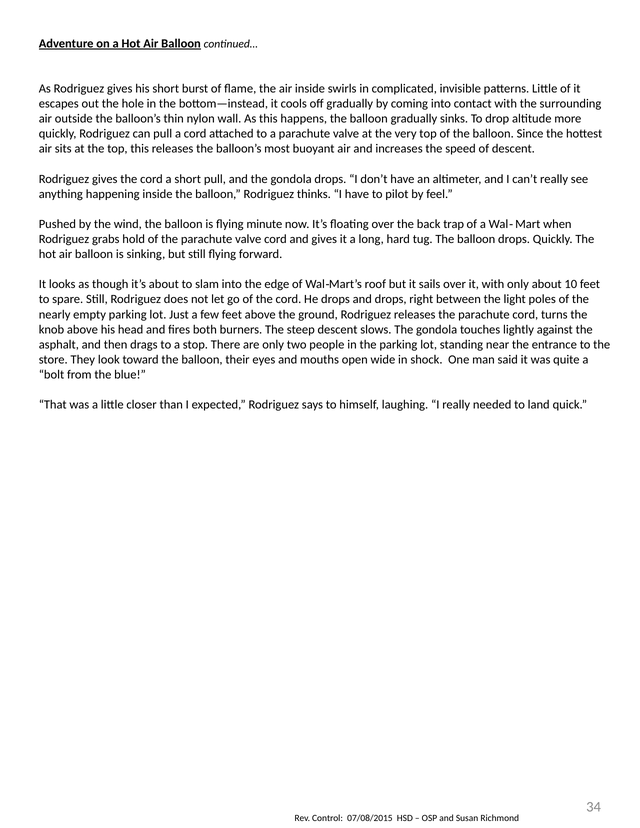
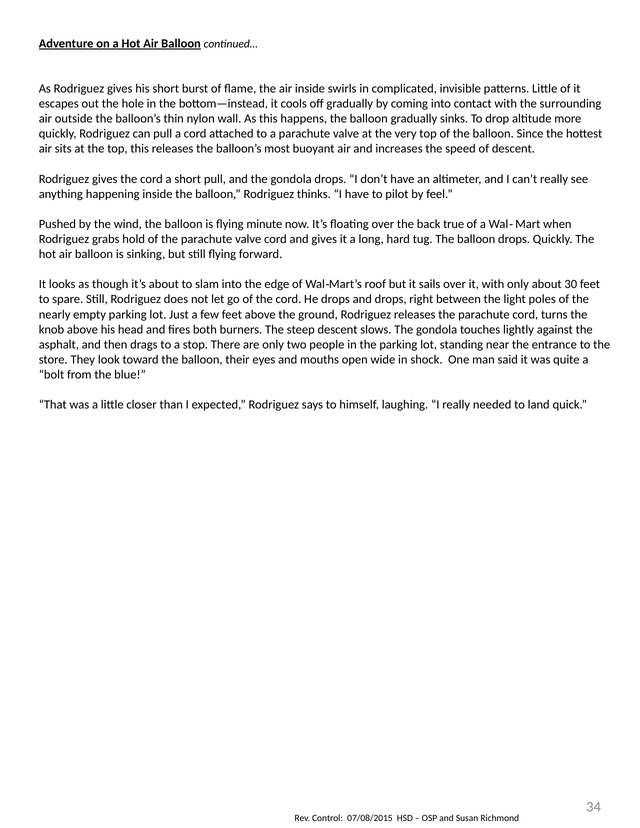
trap: trap -> true (454, 224)
10: 10 -> 30 (571, 284)
